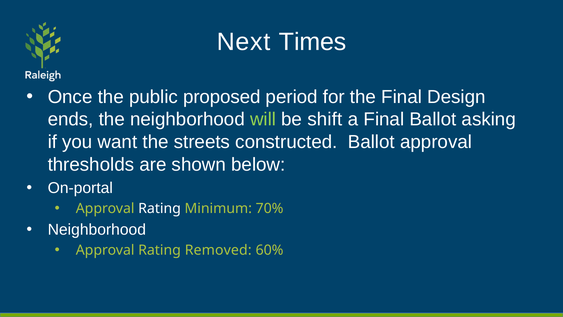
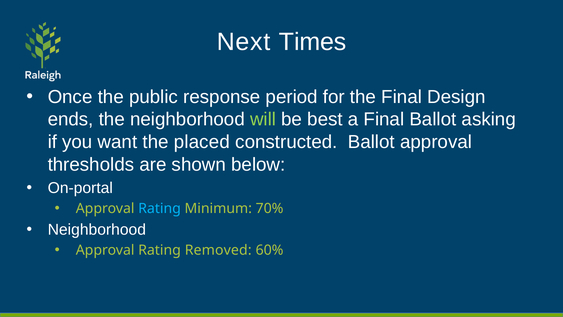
proposed: proposed -> response (222, 97)
shift: shift -> best (325, 119)
streets: streets -> placed (202, 142)
Rating colour: white -> light blue (160, 208)
